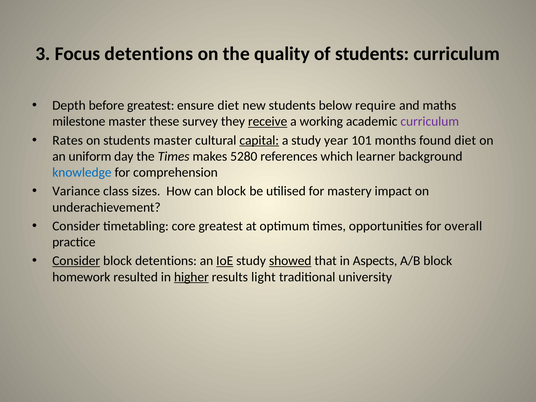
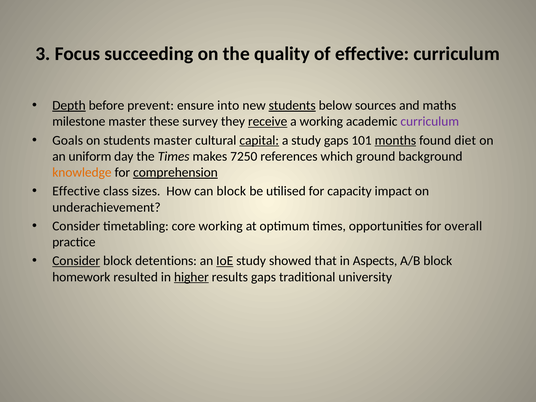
Focus detentions: detentions -> succeeding (149, 54)
of students: students -> effective (372, 54)
Depth underline: none -> present (69, 105)
before greatest: greatest -> prevent (151, 105)
ensure diet: diet -> into (228, 105)
students underline: none -> present (292, 105)
require: require -> sources (376, 105)
Rates: Rates -> Goals (68, 140)
study year: year -> gaps (336, 140)
months underline: none -> present (395, 140)
5280: 5280 -> 7250 (244, 156)
learner: learner -> ground (376, 156)
knowledge colour: blue -> orange (82, 172)
comprehension underline: none -> present (175, 172)
Variance: Variance -> Effective (76, 191)
mastery: mastery -> capacity (349, 191)
core greatest: greatest -> working (221, 226)
showed underline: present -> none (290, 261)
results light: light -> gaps (264, 277)
